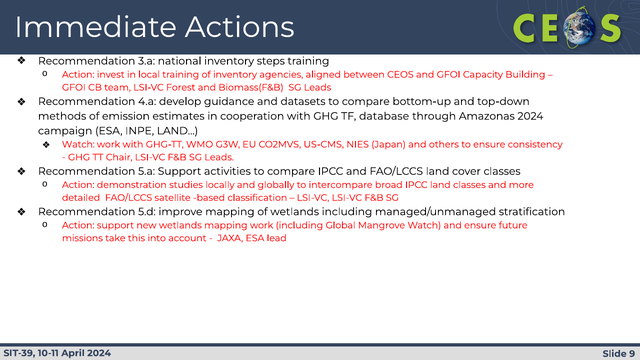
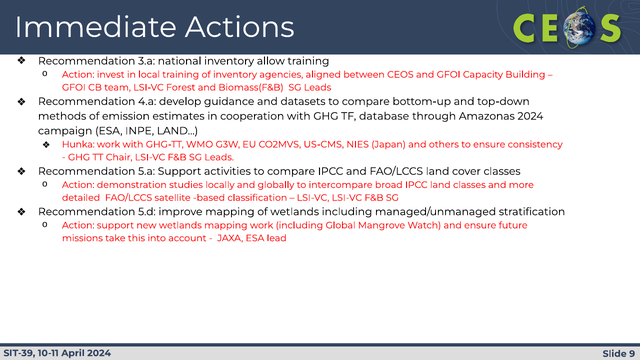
steps: steps -> allow (271, 61)
Watch: Watch -> Hunka (78, 144)
